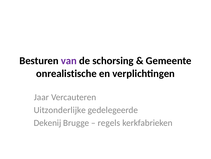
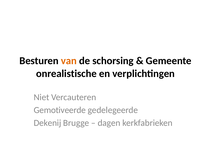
van colour: purple -> orange (69, 61)
Jaar: Jaar -> Niet (41, 97)
Uitzonderlijke: Uitzonderlijke -> Gemotiveerde (60, 110)
regels: regels -> dagen (109, 122)
